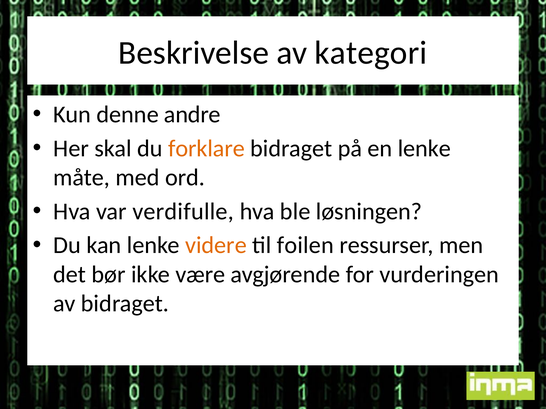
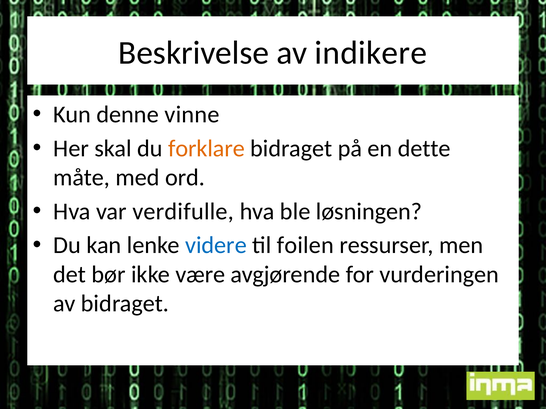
kategori: kategori -> indikere (371, 53)
andre: andre -> vinne (192, 115)
en lenke: lenke -> dette (424, 149)
videre colour: orange -> blue (216, 246)
